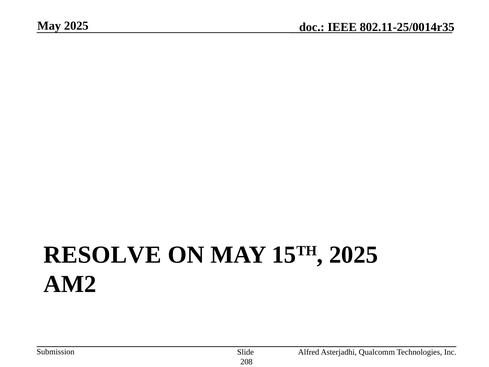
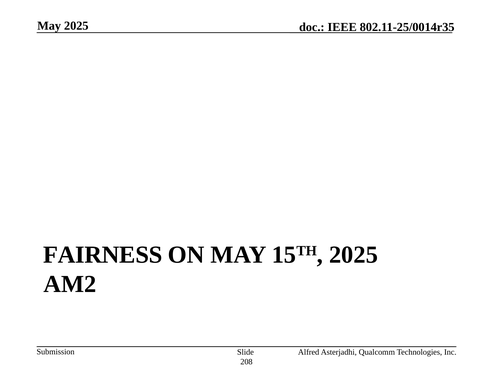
RESOLVE: RESOLVE -> FAIRNESS (103, 255)
